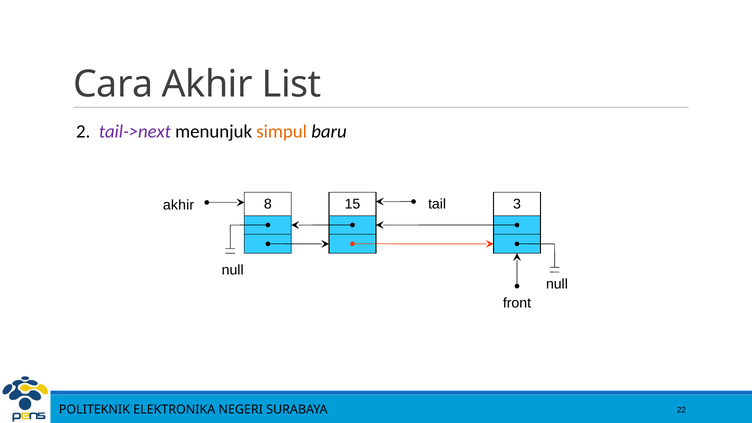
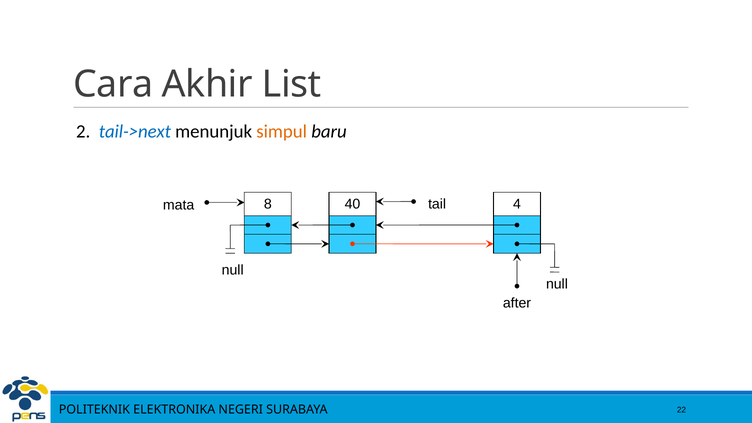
tail->next colour: purple -> blue (135, 132)
15: 15 -> 40 (353, 204)
akhir: akhir -> mata (179, 205)
3: 3 -> 4 (517, 204)
front: front -> after (517, 303)
